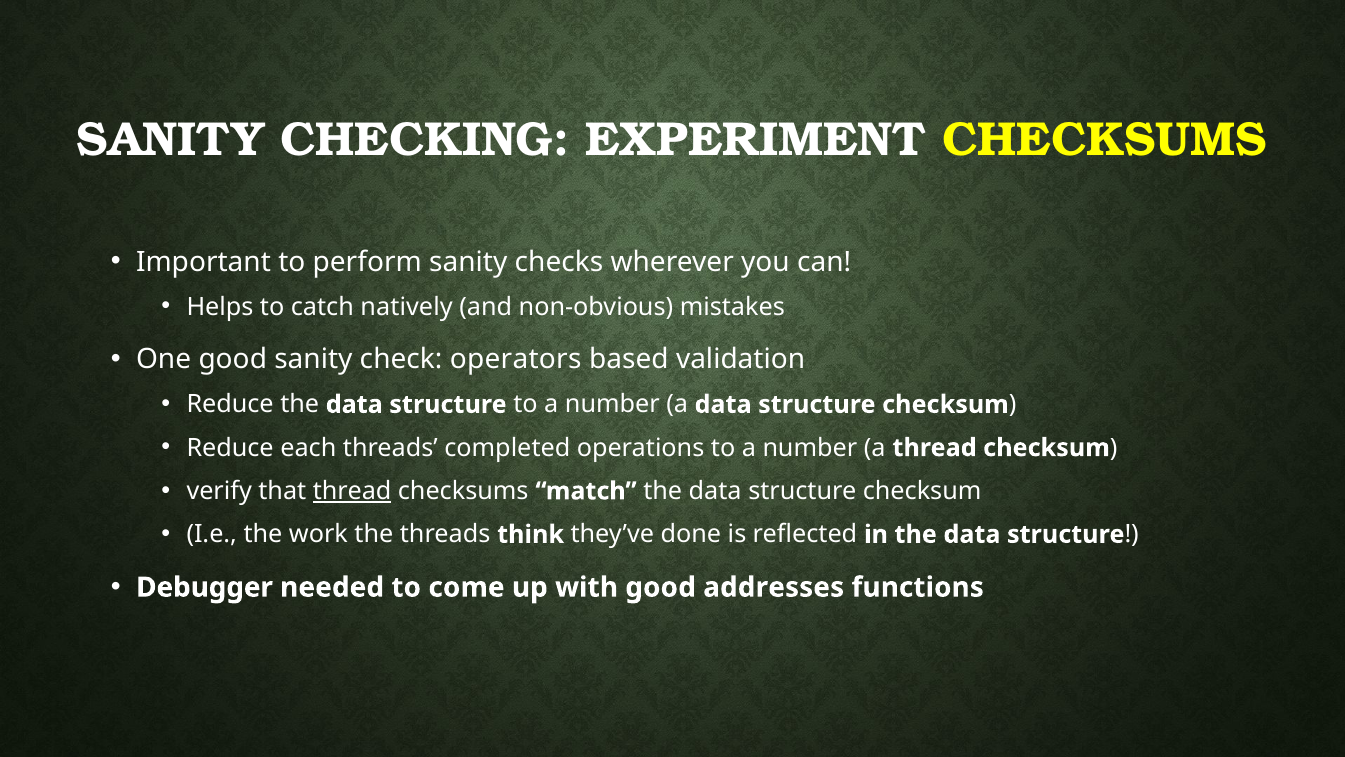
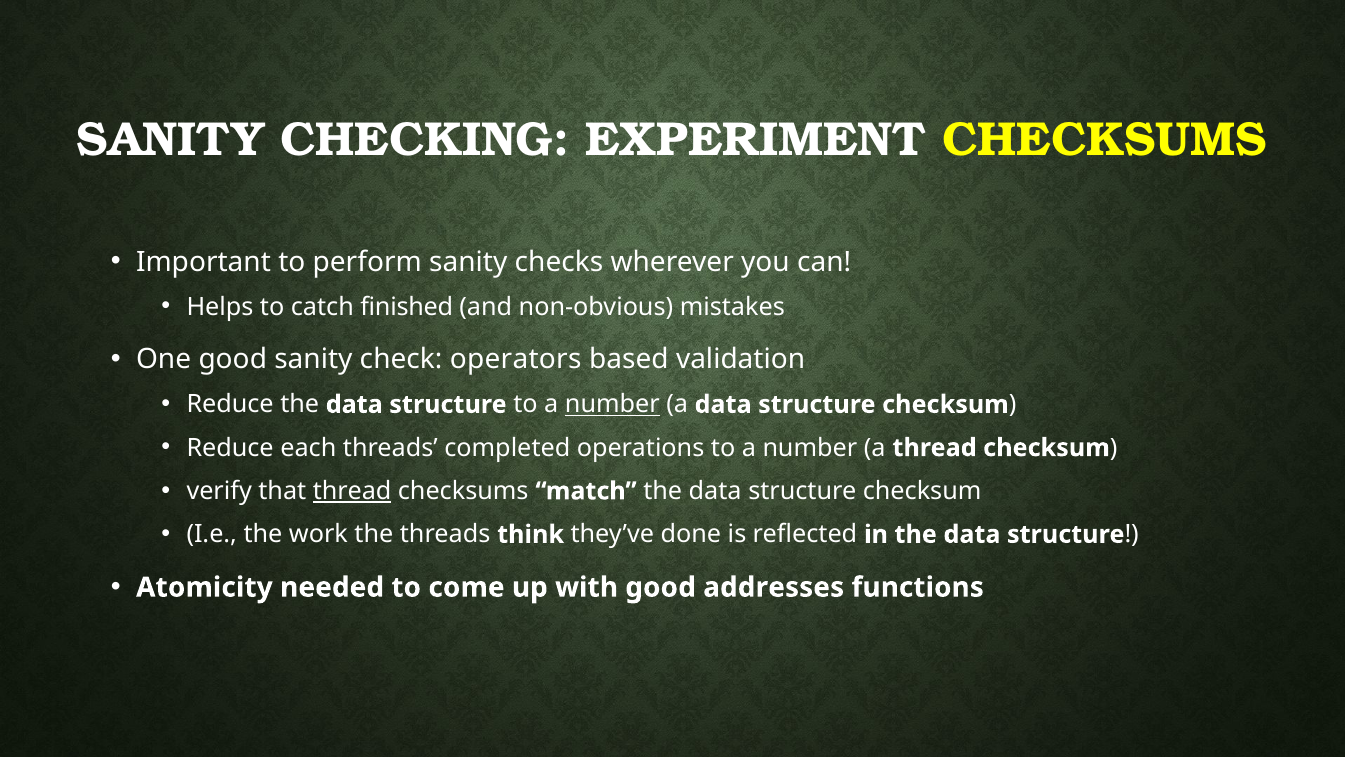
natively: natively -> finished (407, 307)
number underline: none -> present (612, 404)
Debugger: Debugger -> Atomicity (204, 587)
